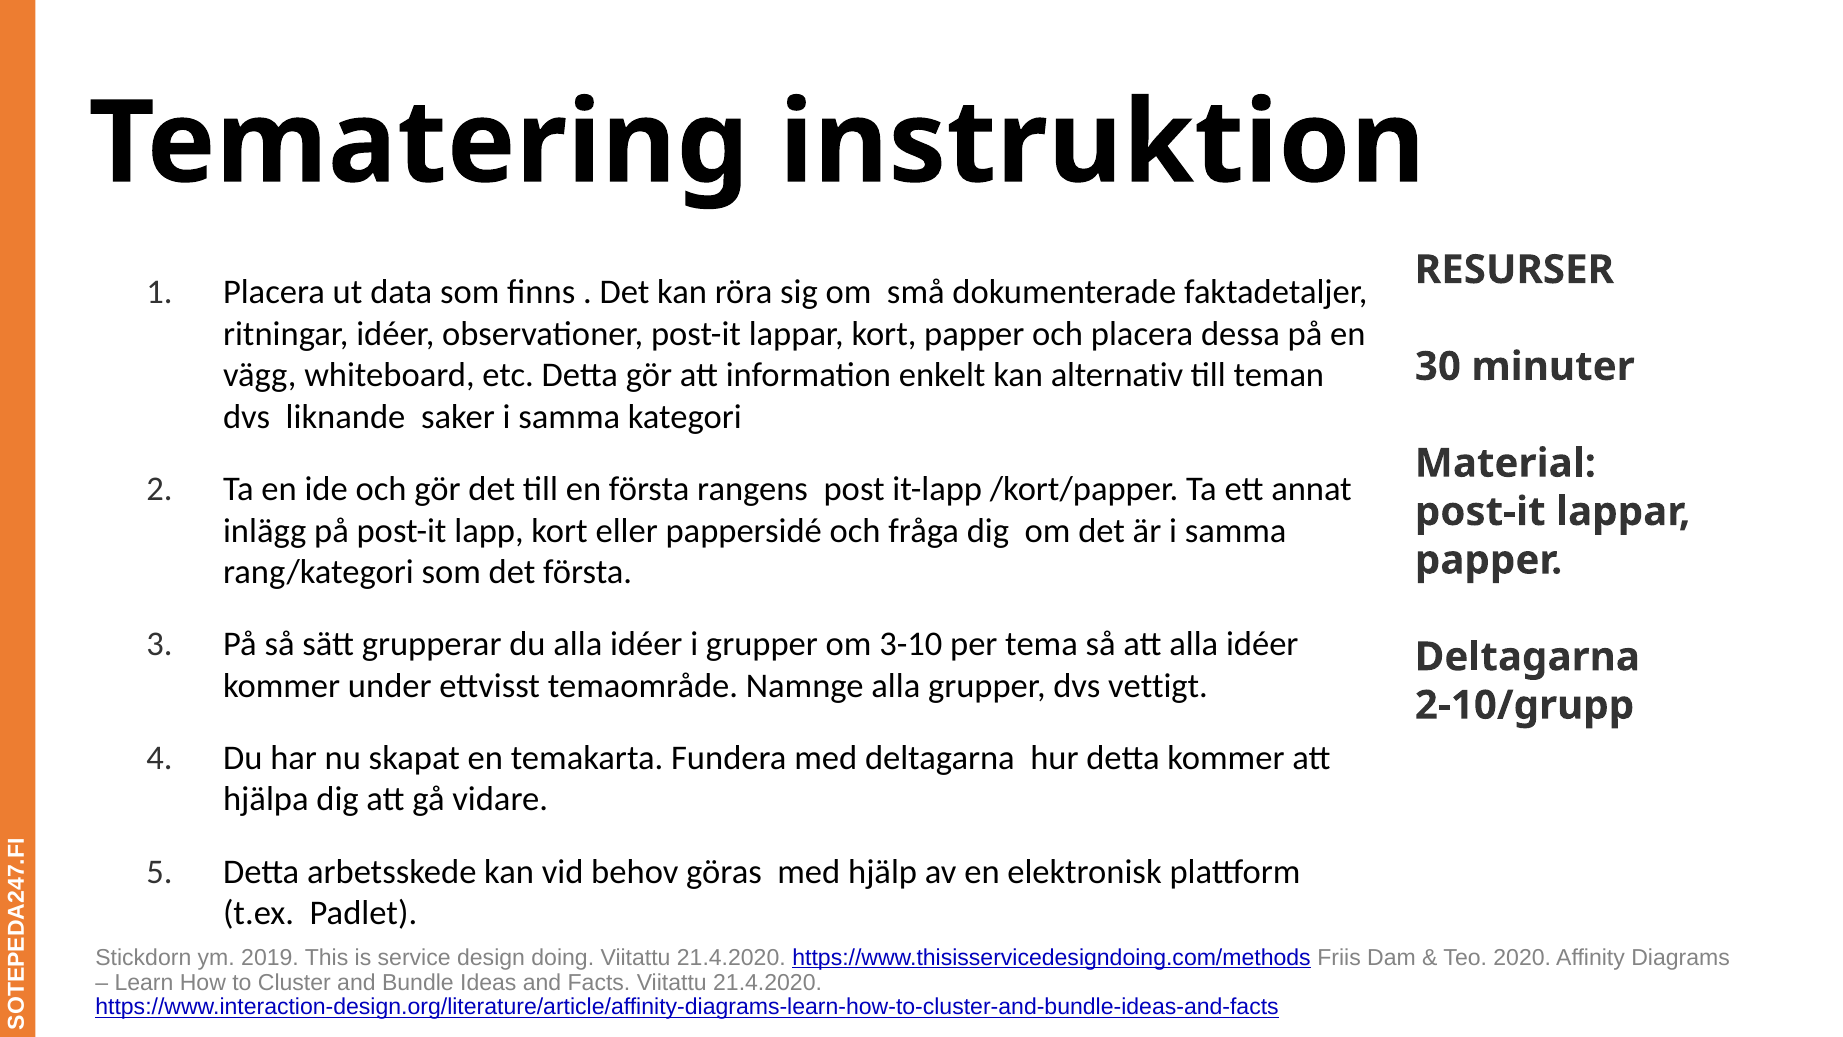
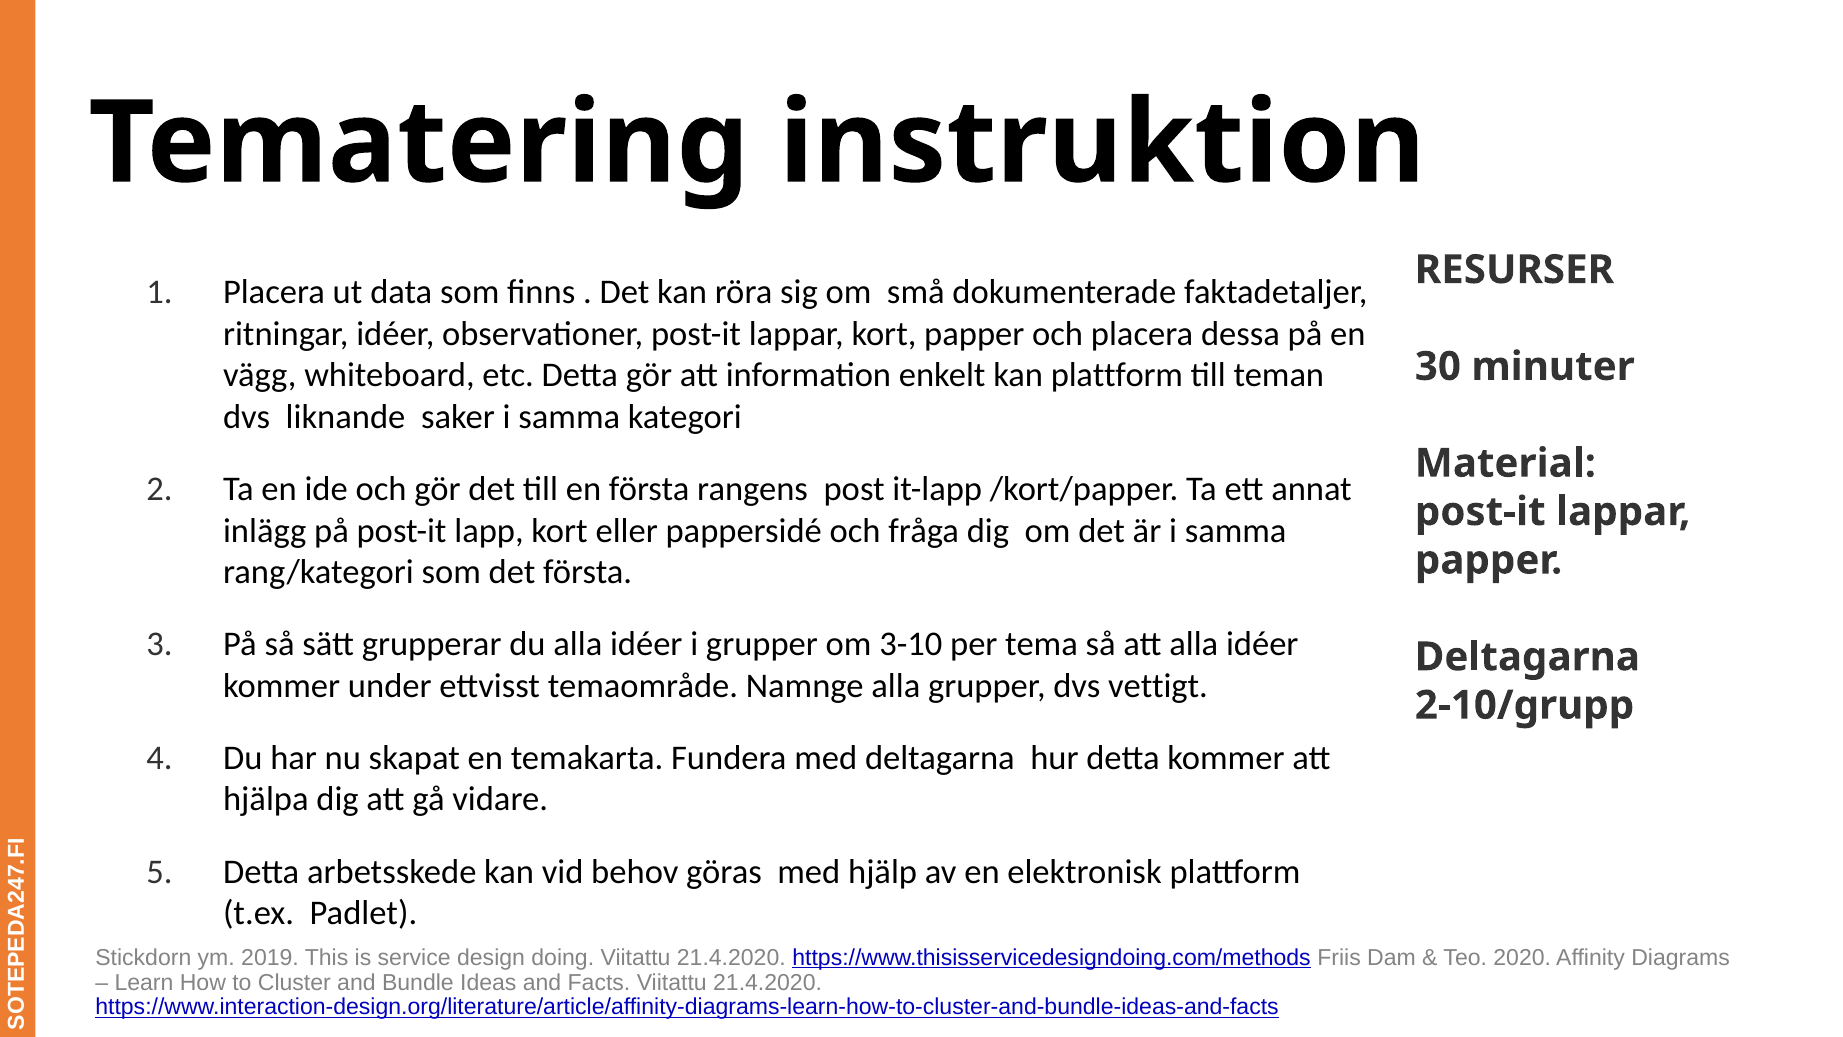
kan alternativ: alternativ -> plattform (1117, 375)
